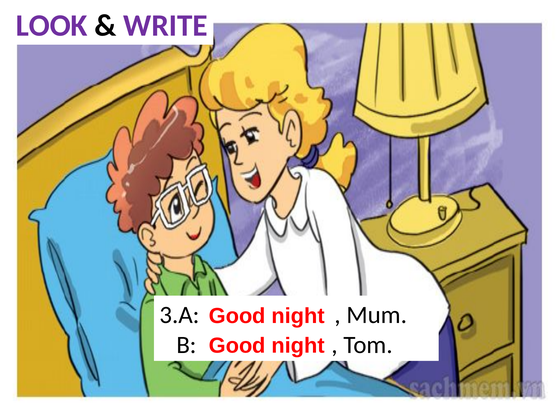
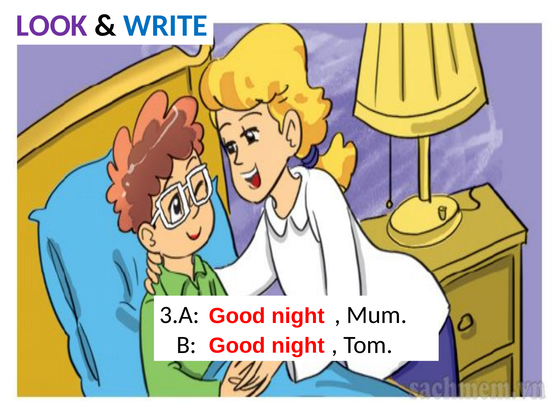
WRITE colour: purple -> blue (166, 25)
